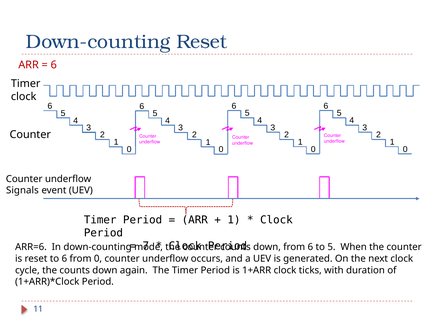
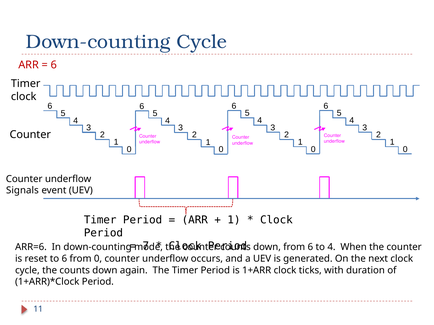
Down-counting Reset: Reset -> Cycle (202, 42)
to 5: 5 -> 4 (331, 247)
